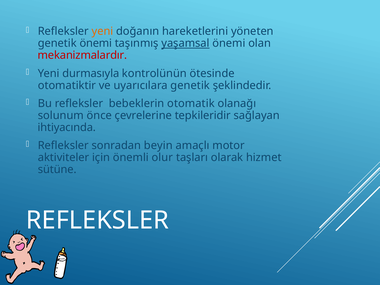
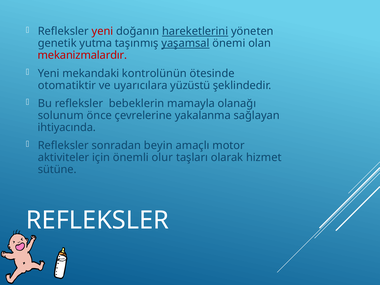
yeni colour: orange -> red (102, 31)
hareketlerini underline: none -> present (195, 31)
genetik önemi: önemi -> yutma (96, 43)
durmasıyla: durmasıyla -> mekandaki (91, 73)
uyarıcılara genetik: genetik -> yüzüstü (190, 85)
otomatik: otomatik -> mamayla (191, 103)
tepkileridir: tepkileridir -> yakalanma (203, 115)
